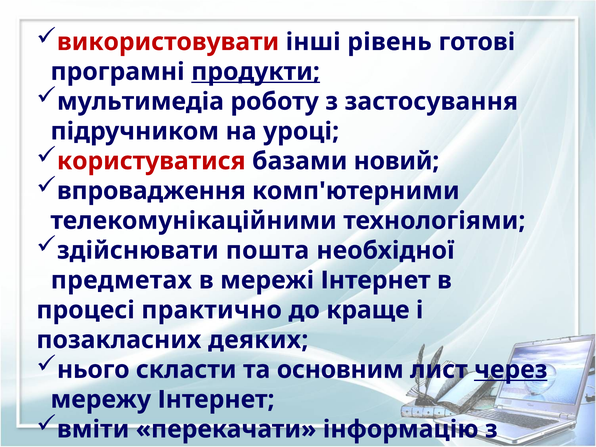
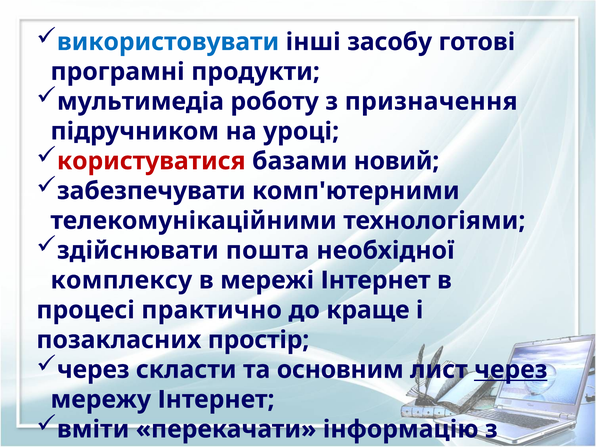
використовувати colour: red -> blue (168, 42)
рівень: рівень -> засобу (390, 42)
продукти underline: present -> none (256, 72)
застосування: застосування -> призначення (431, 101)
впровадження: впровадження -> забезпечувати (151, 191)
предметах: предметах -> комплексу (121, 280)
деяких: деяких -> простір (259, 340)
нього: нього -> через (93, 370)
